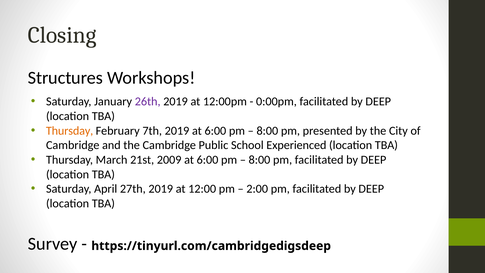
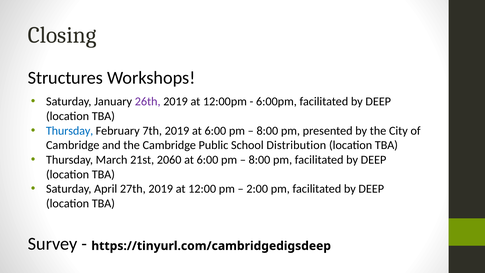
0:00pm: 0:00pm -> 6:00pm (276, 101)
Thursday colour: orange -> blue (70, 131)
Experienced: Experienced -> Distribution (296, 145)
2009: 2009 -> 2060 (169, 160)
